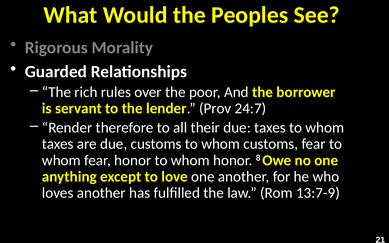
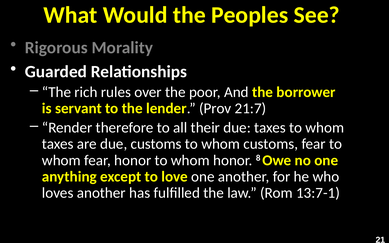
24:7: 24:7 -> 21:7 (250, 108)
13:7-9: 13:7-9 -> 13:7-1 (318, 193)
